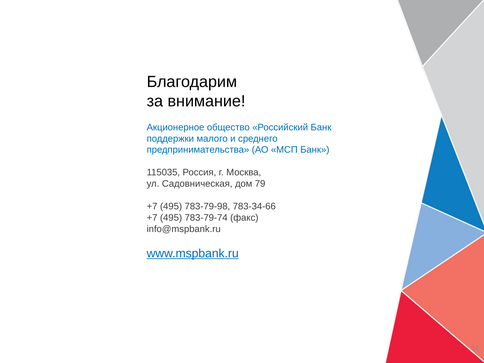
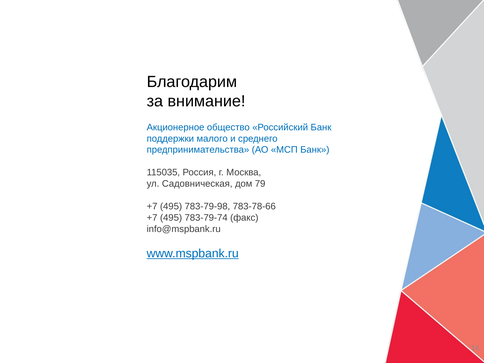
783-34-66: 783-34-66 -> 783-78-66 (254, 206)
